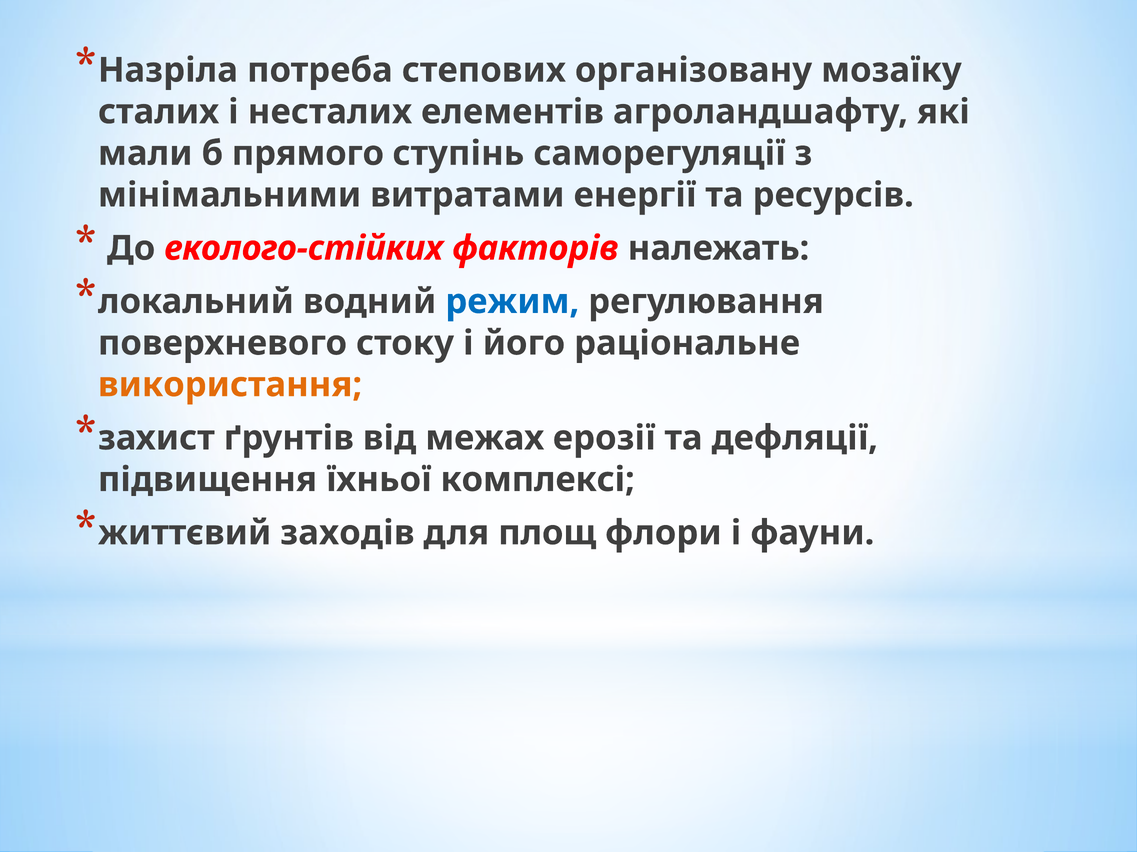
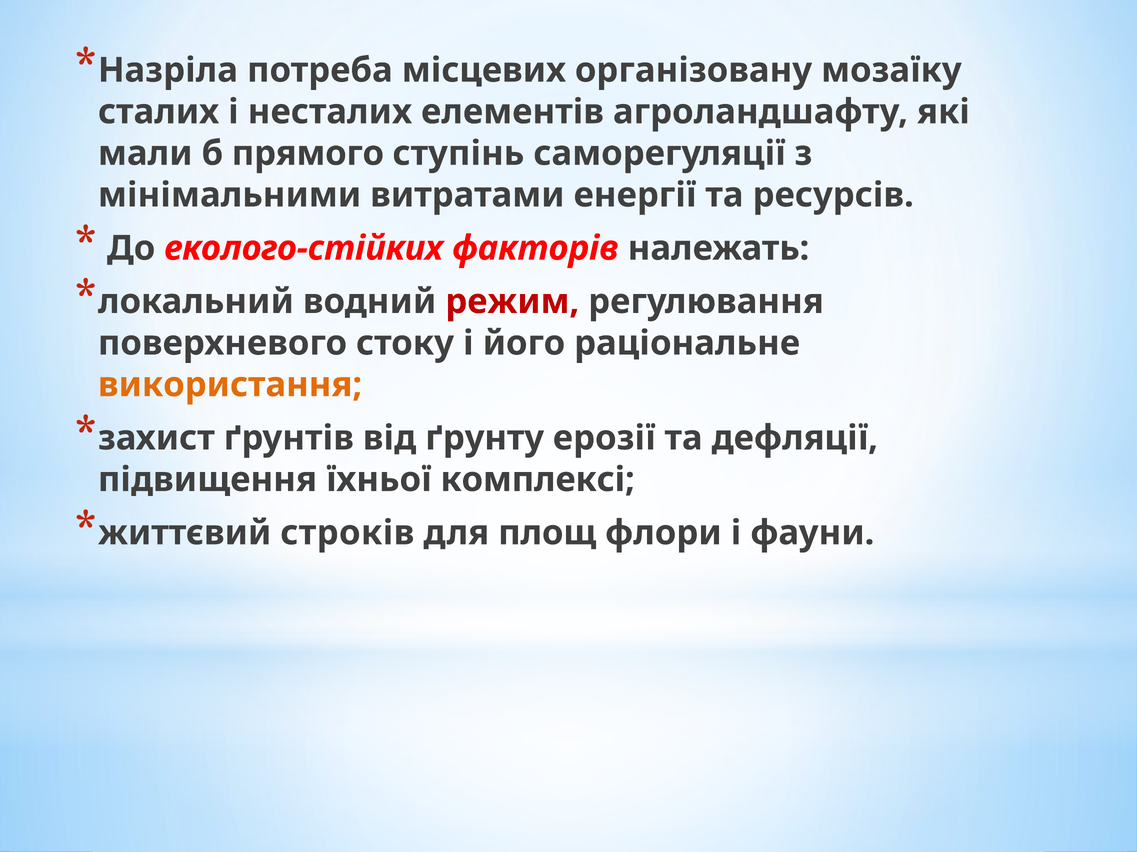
степових: степових -> місцевих (484, 70)
режим colour: blue -> red (512, 302)
межах: межах -> ґрунту (485, 438)
заходів: заходів -> строків (347, 533)
